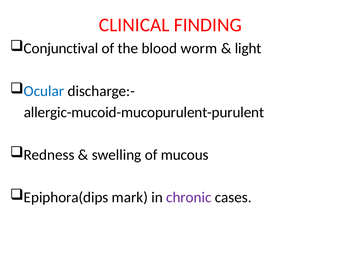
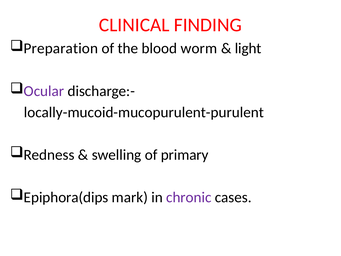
Conjunctival: Conjunctival -> Preparation (61, 48)
Ocular colour: blue -> purple (44, 91)
allergic-mucoid-mucopurulent-purulent: allergic-mucoid-mucopurulent-purulent -> locally-mucoid-mucopurulent-purulent (144, 112)
mucous: mucous -> primary (185, 155)
